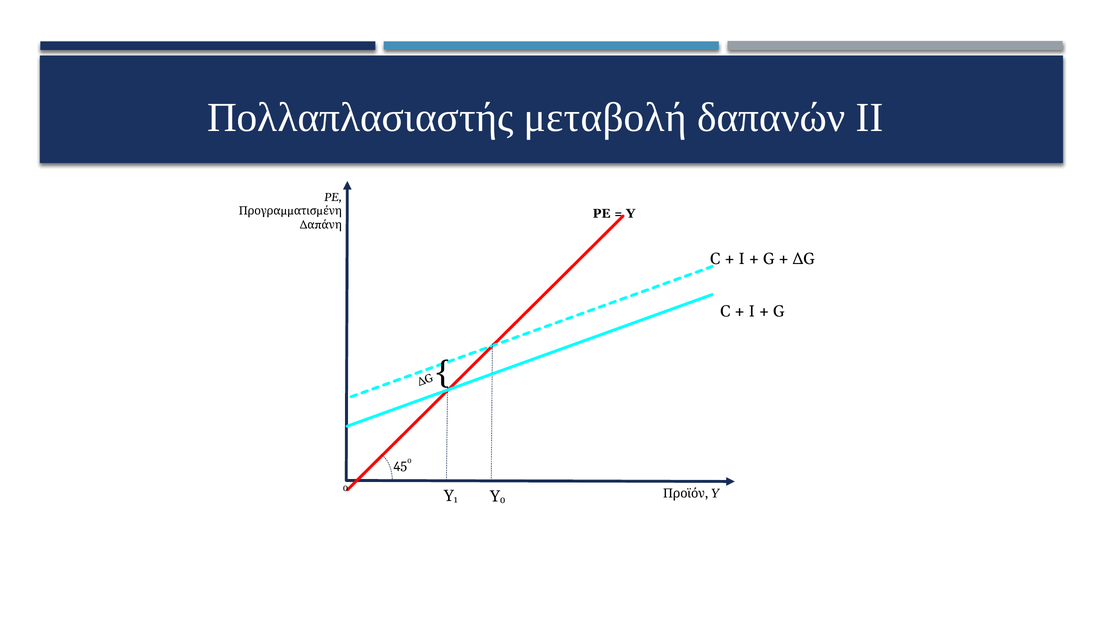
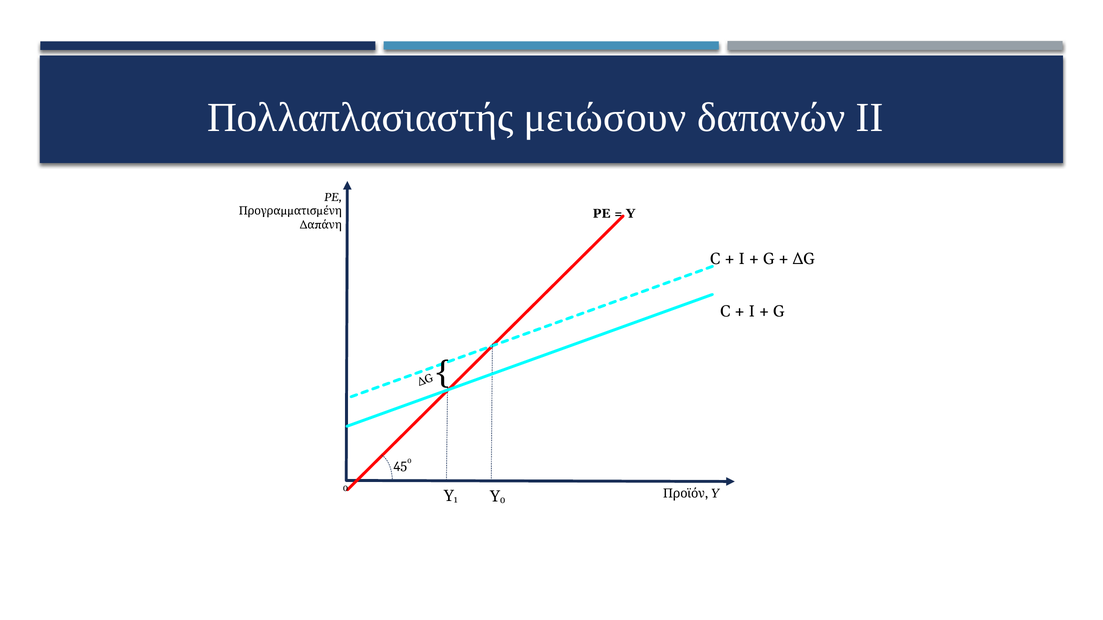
μεταβολή: μεταβολή -> μειώσουν (605, 118)
